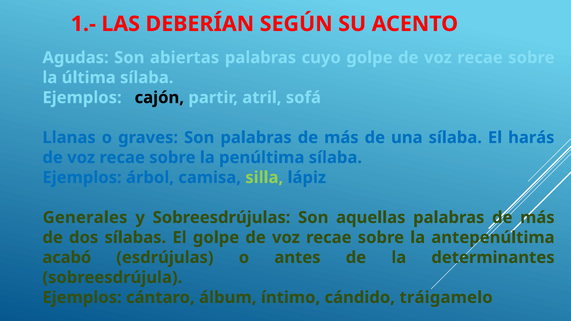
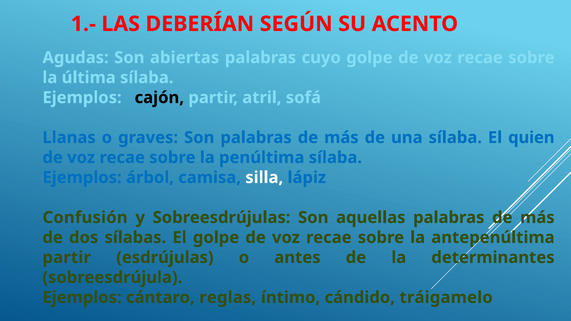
harás: harás -> quien (531, 138)
silla colour: light green -> white (264, 178)
Generales: Generales -> Confusión (85, 218)
acabó: acabó -> partir (67, 258)
álbum: álbum -> reglas (228, 298)
